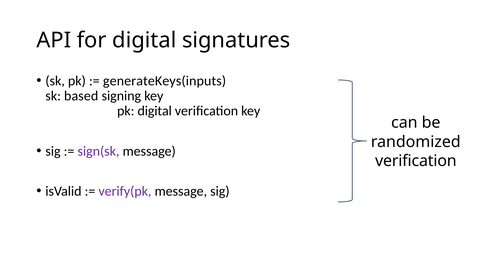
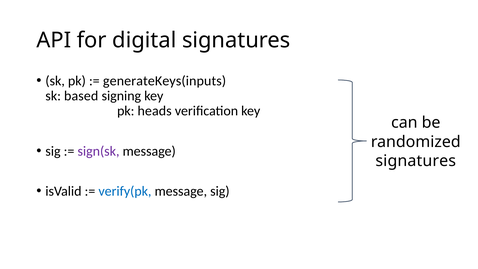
pk digital: digital -> heads (155, 111)
verification: verification -> signatures (416, 161)
verify(pk colour: purple -> blue (125, 191)
